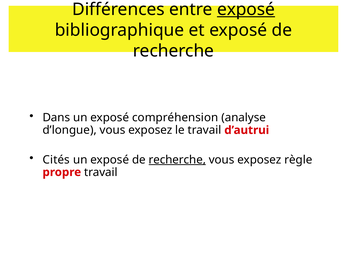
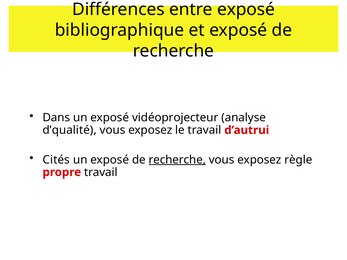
exposé underline: present -> none (246, 9)
compréhension: compréhension -> vidéoprojecteur (175, 118)
d’longue: d’longue -> d’qualité (70, 130)
